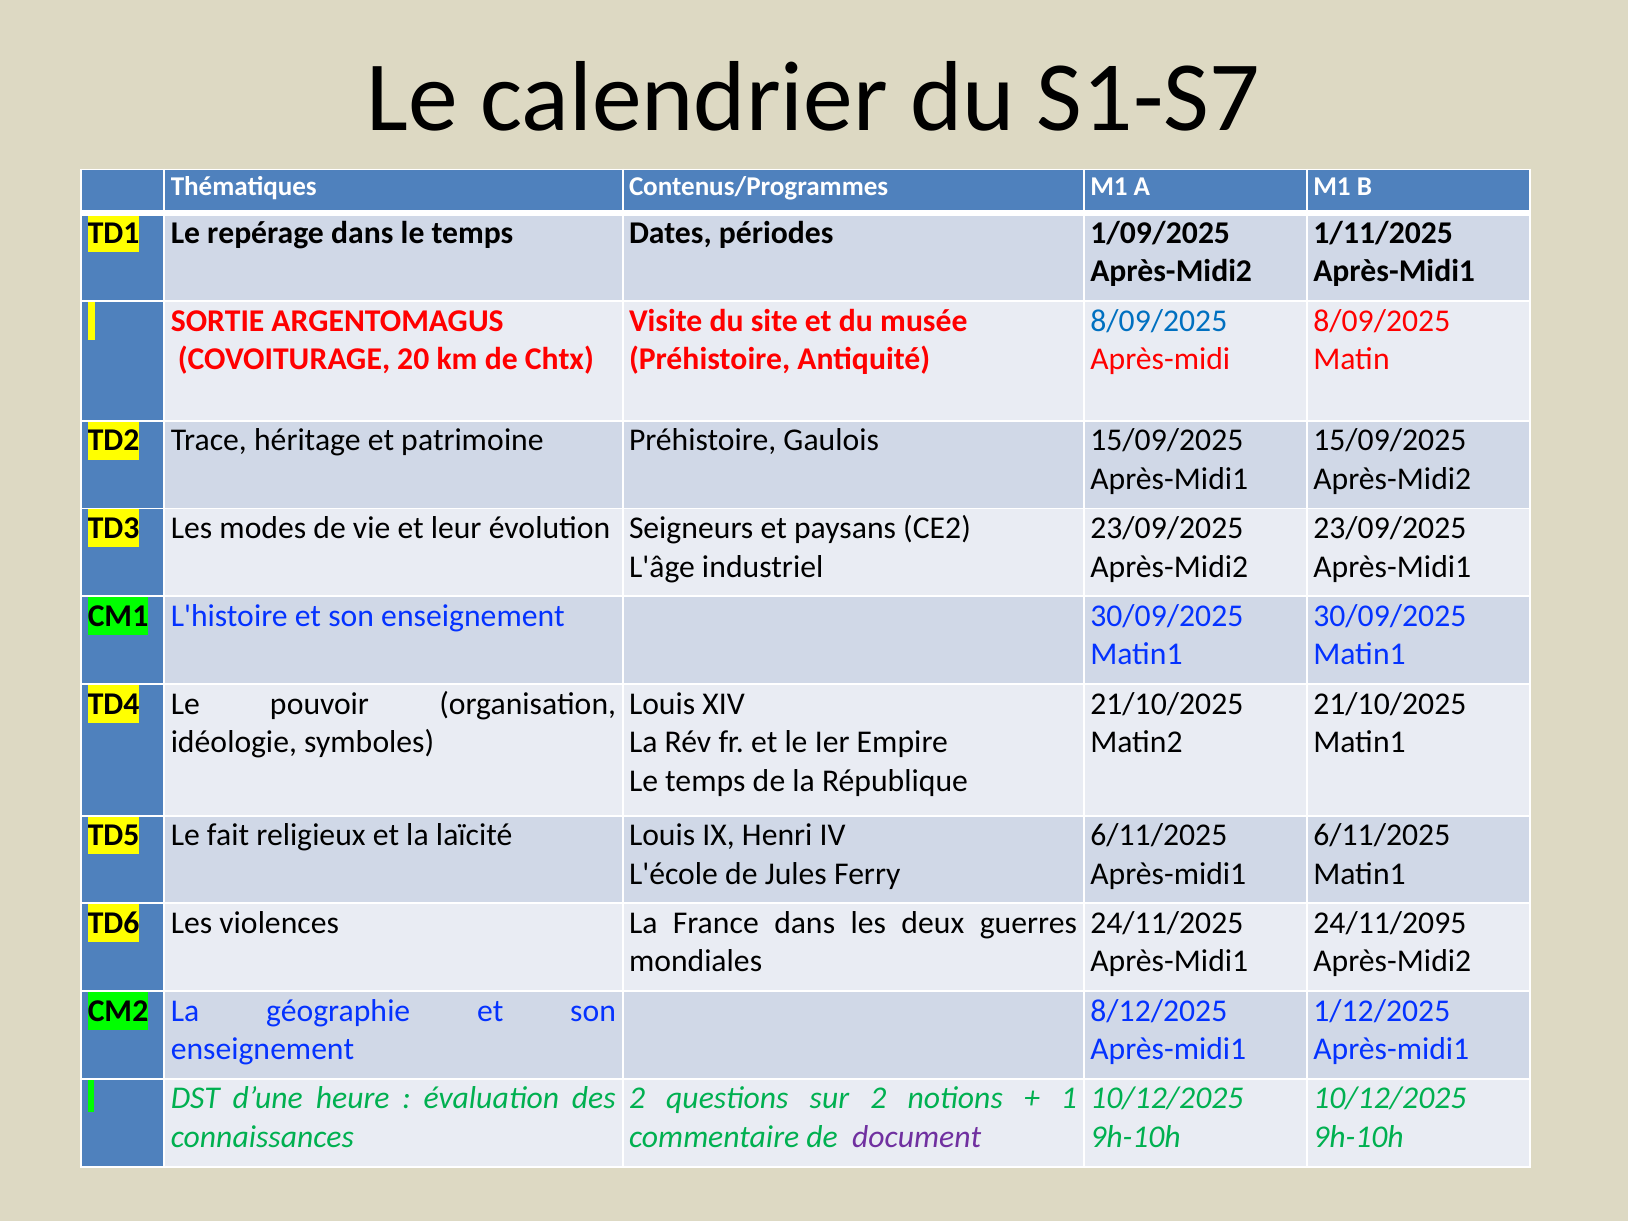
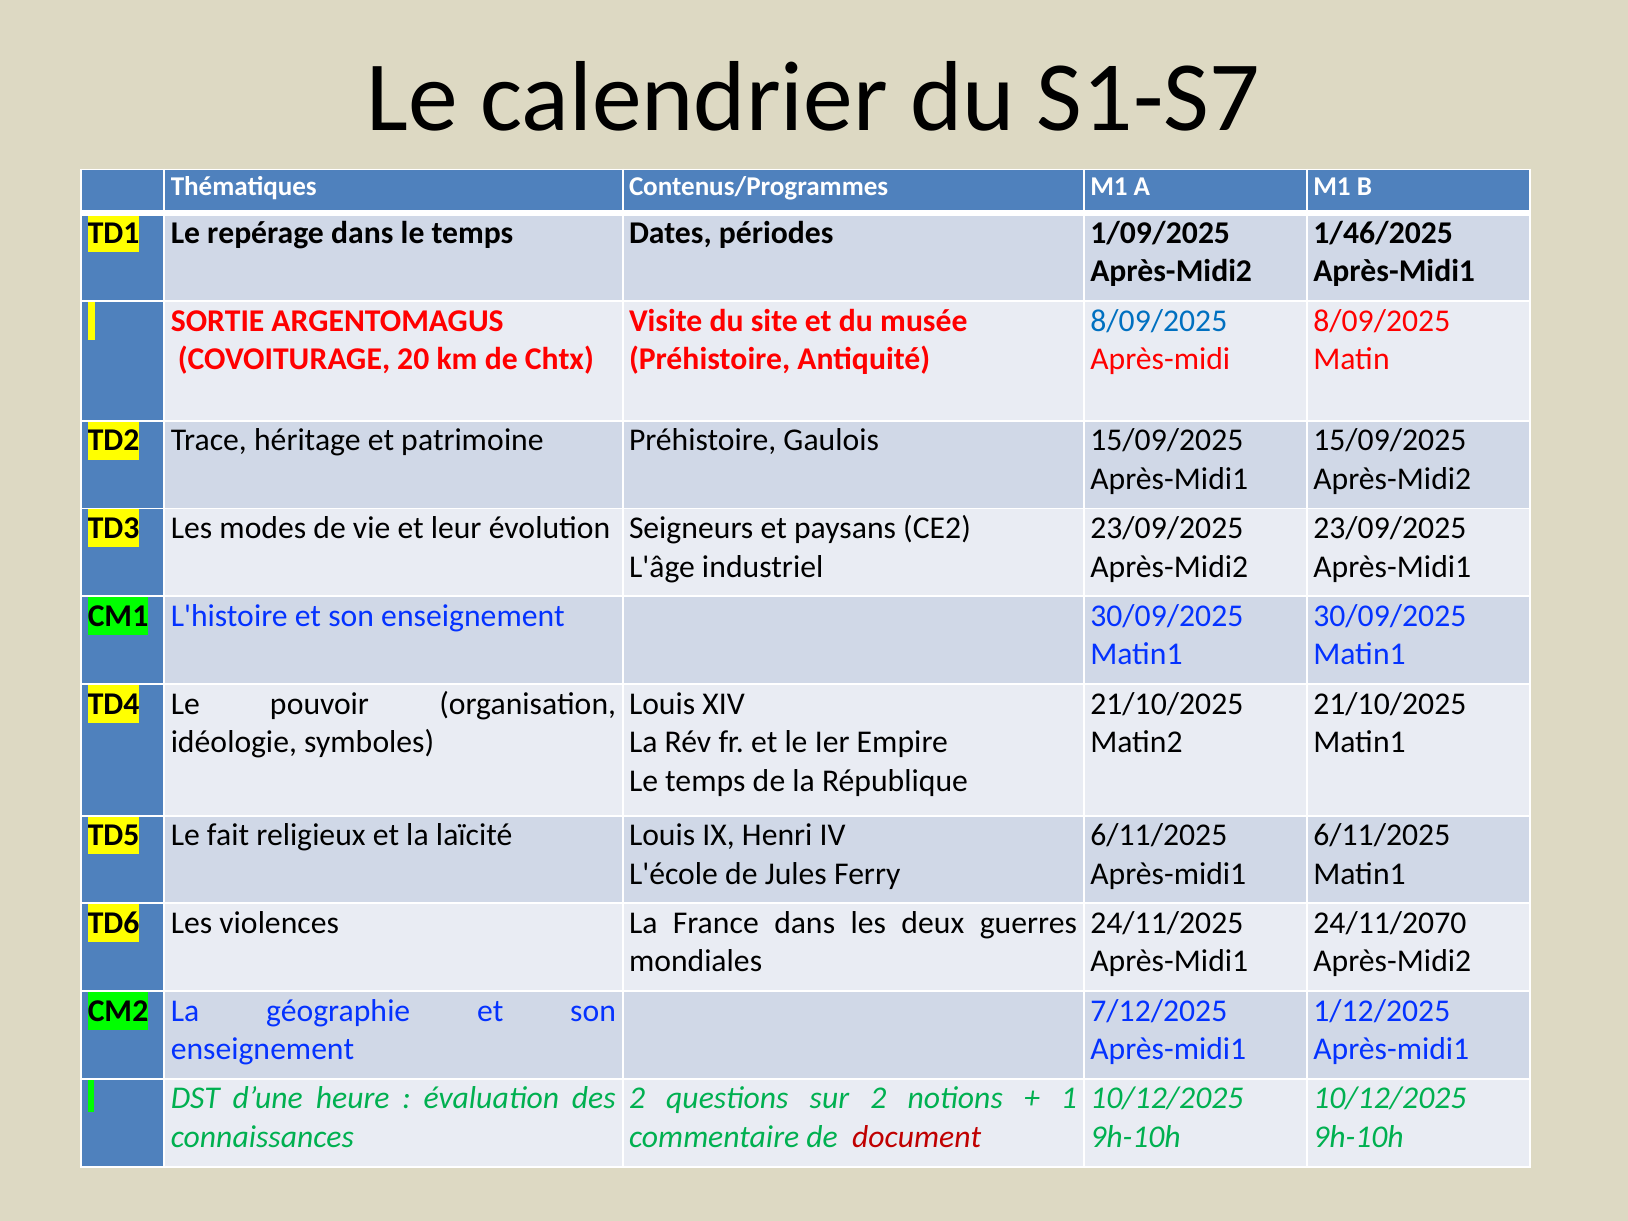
1/11/2025: 1/11/2025 -> 1/46/2025 (1383, 233)
24/11/2095: 24/11/2095 -> 24/11/2070 (1390, 923)
8/12/2025: 8/12/2025 -> 7/12/2025 (1159, 1011)
document colour: purple -> red (917, 1137)
